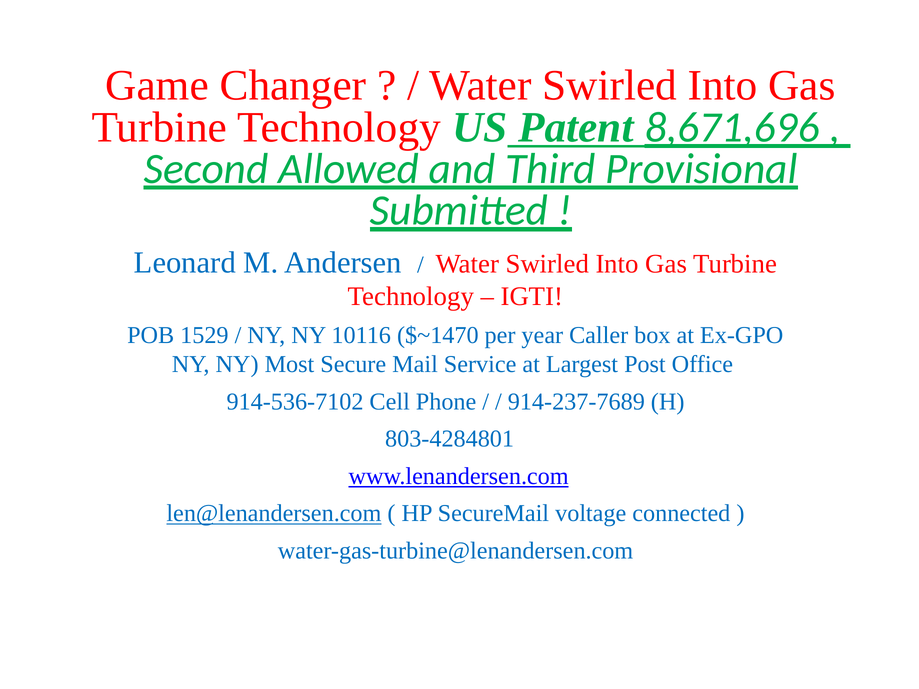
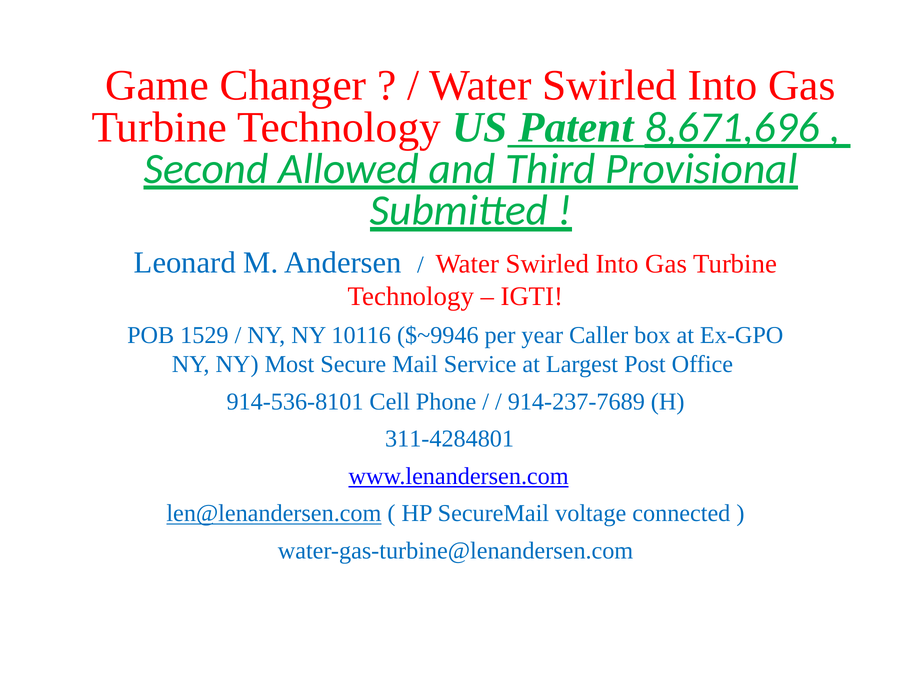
$~1470: $~1470 -> $~9946 (438, 335)
914-536-7102: 914-536-7102 -> 914-536-8101 (295, 402)
803-4284801: 803-4284801 -> 311-4284801 (450, 439)
